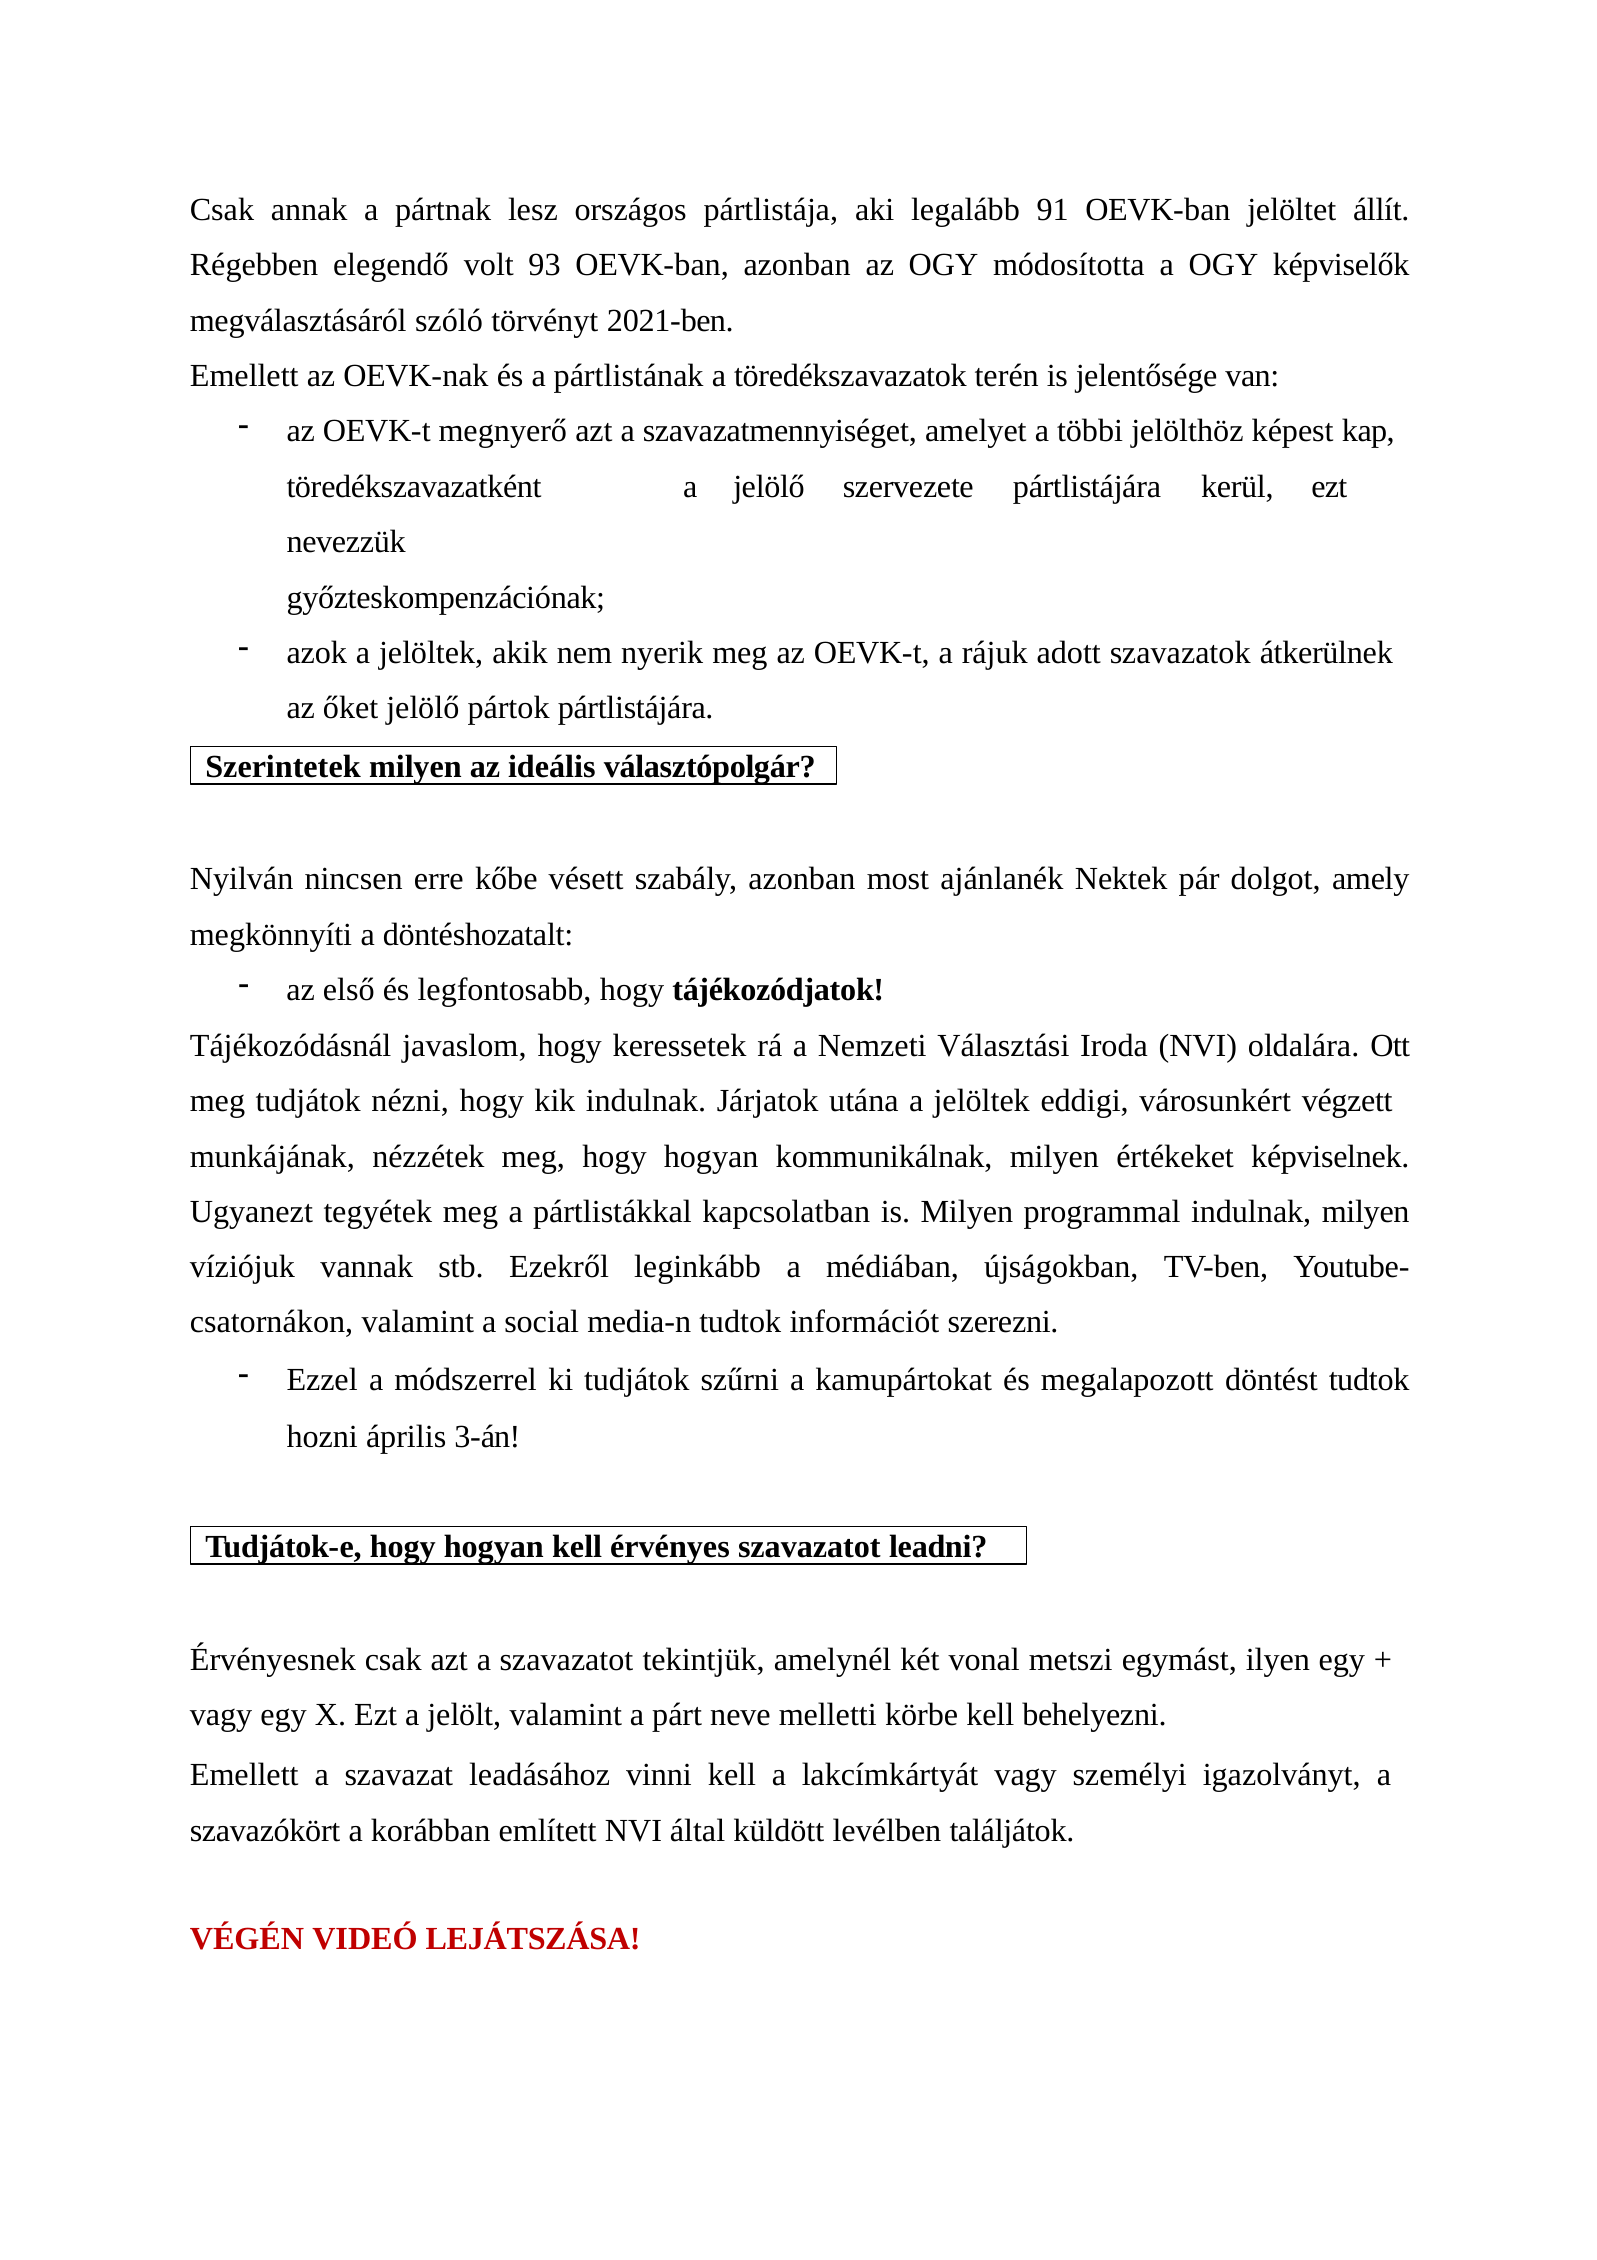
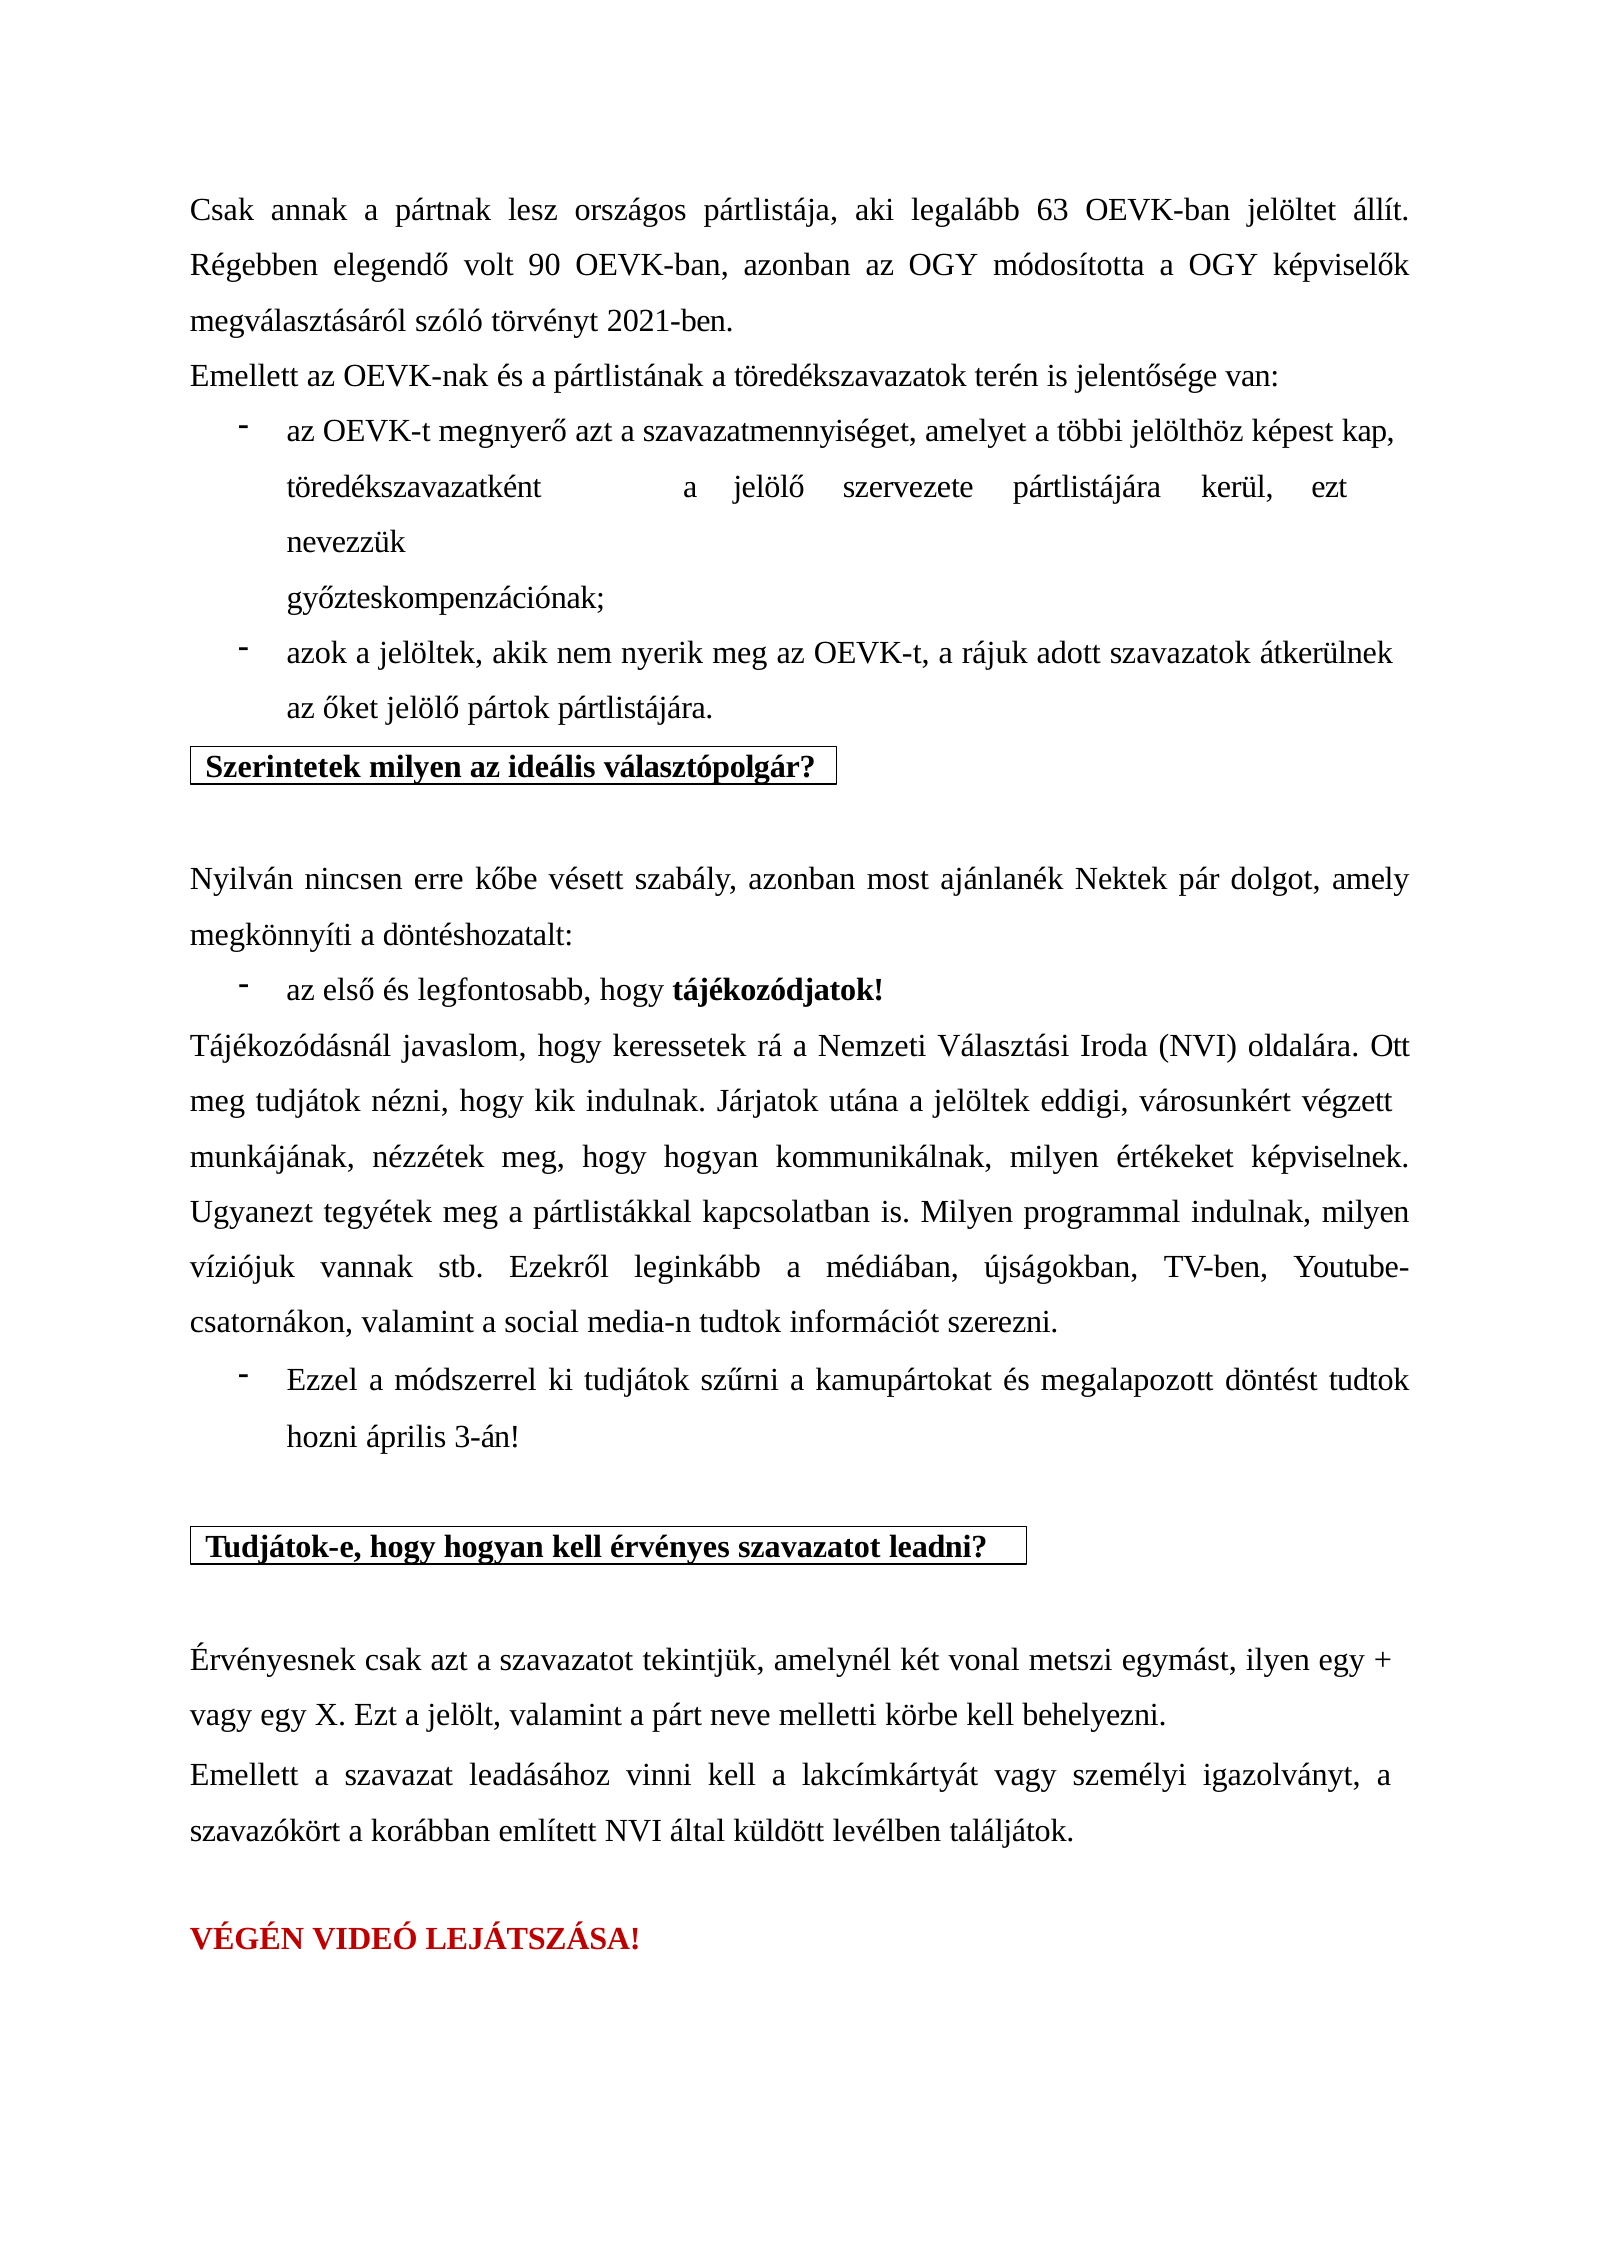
91: 91 -> 63 (1053, 209)
93: 93 -> 90 (545, 265)
